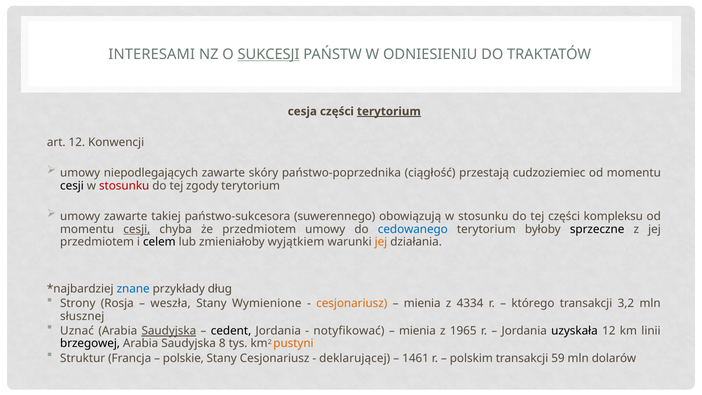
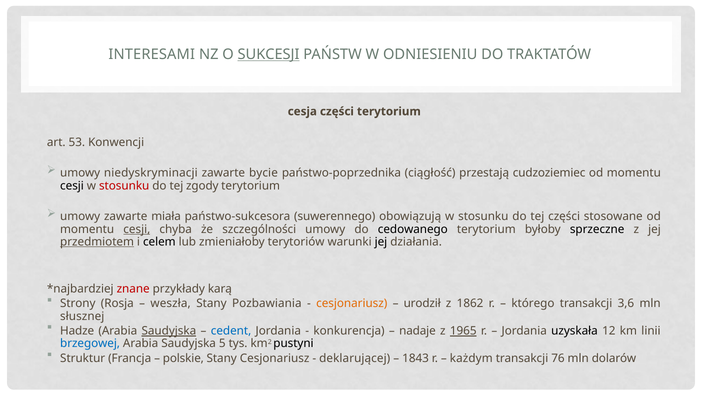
terytorium underline: present -> none (389, 111)
art 12: 12 -> 53 (77, 142)
niepodlegających: niepodlegających -> niedyskryminacji (151, 173)
skóry: skóry -> bycie (263, 173)
takiej: takiej -> miała (166, 217)
kompleksu: kompleksu -> stosowane (613, 217)
że przedmiotem: przedmiotem -> szczególności (259, 229)
cedowanego colour: blue -> black (413, 229)
przedmiotem underline: none -> present (97, 242)
wyjątkiem: wyjątkiem -> terytoriów (296, 242)
jej colour: orange -> black (381, 242)
znane colour: blue -> red (133, 289)
dług: dług -> karą (220, 289)
Wymienione: Wymienione -> Pozbawiania (267, 303)
mienia: mienia -> urodził (422, 303)
4334: 4334 -> 1862 (470, 303)
3,2: 3,2 -> 3,6 (626, 303)
Uznać: Uznać -> Hadze (77, 331)
cedent colour: black -> blue (231, 331)
notyfikować: notyfikować -> konkurencja (349, 331)
mienia: mienia -> nadaje (417, 331)
1965 underline: none -> present (463, 331)
brzegowej colour: black -> blue (90, 343)
8: 8 -> 5 (222, 343)
pustyni colour: orange -> black (293, 343)
1461: 1461 -> 1843 (416, 358)
polskim: polskim -> każdym (471, 358)
59: 59 -> 76 (558, 358)
